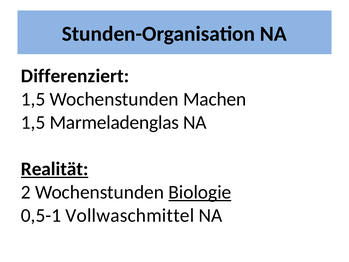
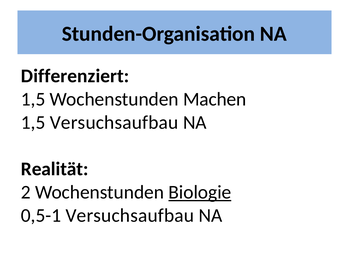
1,5 Marmeladenglas: Marmeladenglas -> Versuchsaufbau (114, 122)
Realität underline: present -> none (55, 169)
0,5-1 Vollwaschmittel: Vollwaschmittel -> Versuchsaufbau (130, 215)
